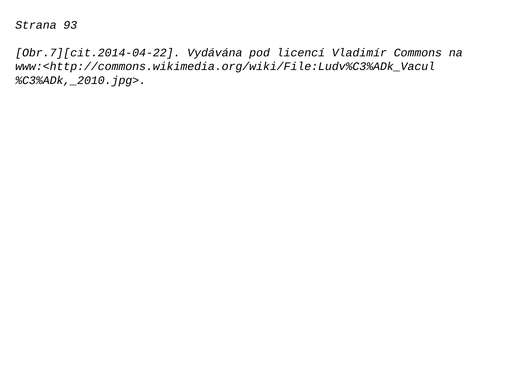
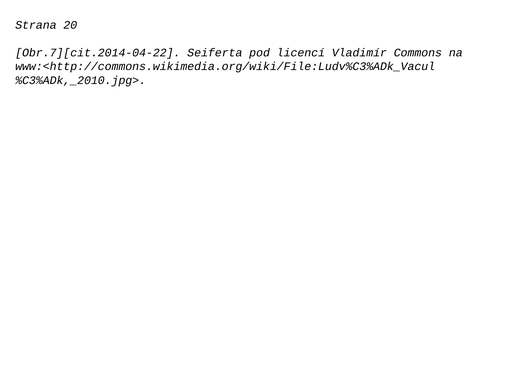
93: 93 -> 20 (70, 25)
Vydávána: Vydávána -> Seiferta (215, 53)
